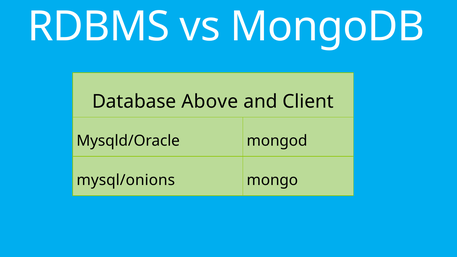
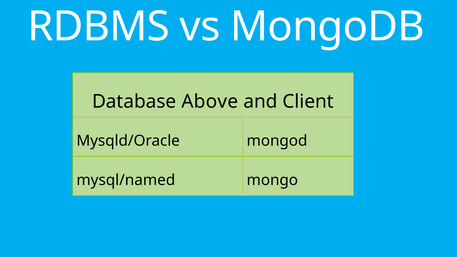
mysql/onions: mysql/onions -> mysql/named (126, 180)
